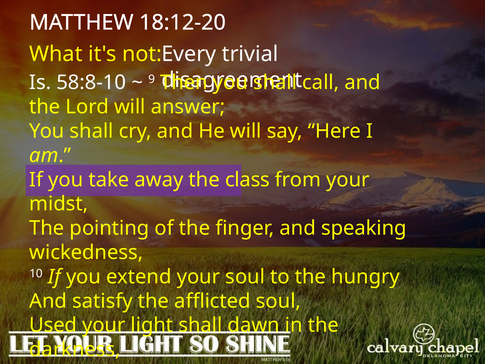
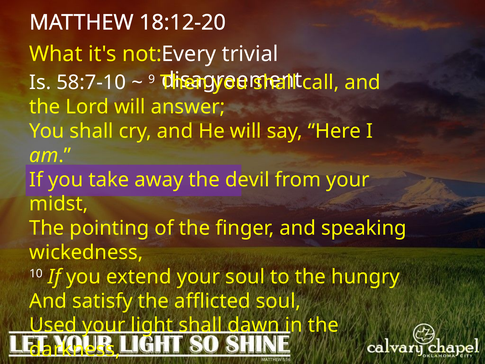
58:8-10: 58:8-10 -> 58:7-10 (91, 83)
class: class -> devil (247, 180)
